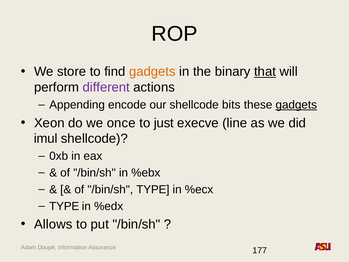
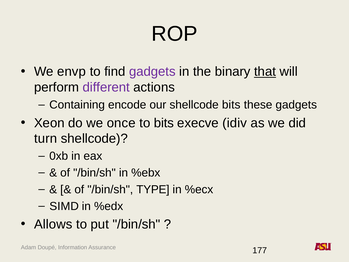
store: store -> envp (72, 72)
gadgets colour: orange -> purple (152, 72)
Appending: Appending -> Containing (77, 105)
gadgets underline: present -> none (296, 105)
to just: just -> bits (164, 123)
line: line -> idiv (235, 123)
imul: imul -> turn (46, 139)
TYPE: TYPE -> SIMD (64, 206)
